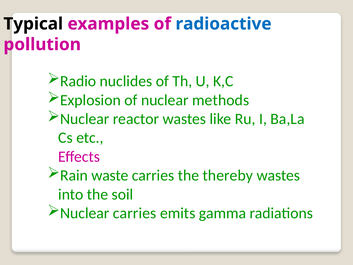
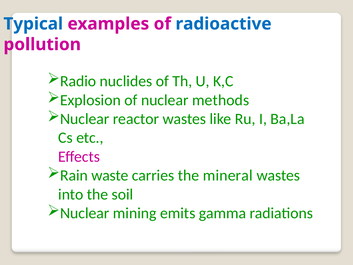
Typical colour: black -> blue (33, 24)
thereby: thereby -> mineral (228, 175)
Nuclear carries: carries -> mining (135, 213)
